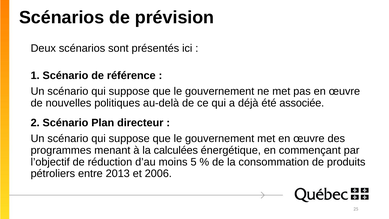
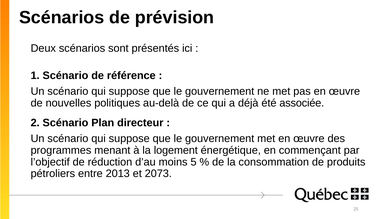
calculées: calculées -> logement (176, 150)
2006: 2006 -> 2073 (158, 173)
